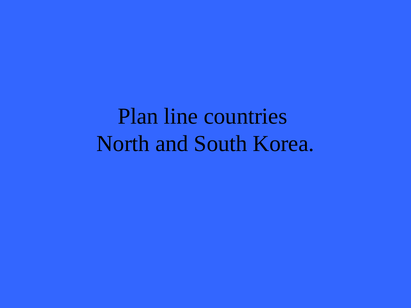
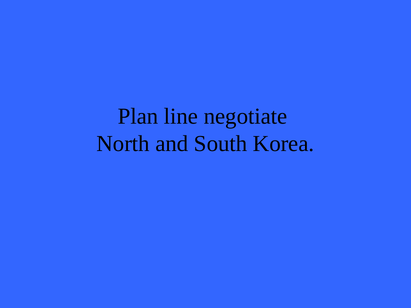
countries: countries -> negotiate (246, 116)
